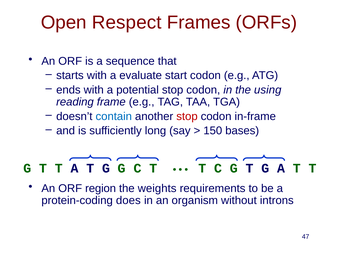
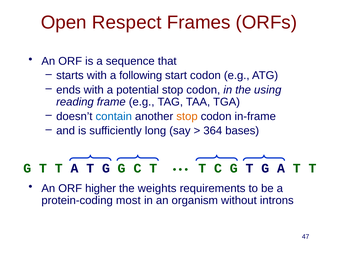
evaluate: evaluate -> following (141, 76)
stop colour: red -> orange (187, 117)
150: 150 -> 364 (213, 131)
region: region -> higher (101, 189)
does: does -> most (128, 201)
